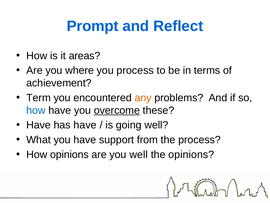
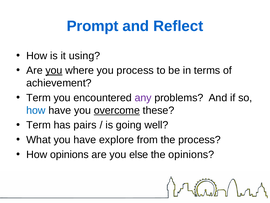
areas: areas -> using (84, 56)
you underline: none -> present (54, 70)
any colour: orange -> purple (143, 98)
Have: Have -> Term (39, 125)
has have: have -> pairs (85, 125)
support: support -> explore (117, 139)
you well: well -> else (139, 154)
